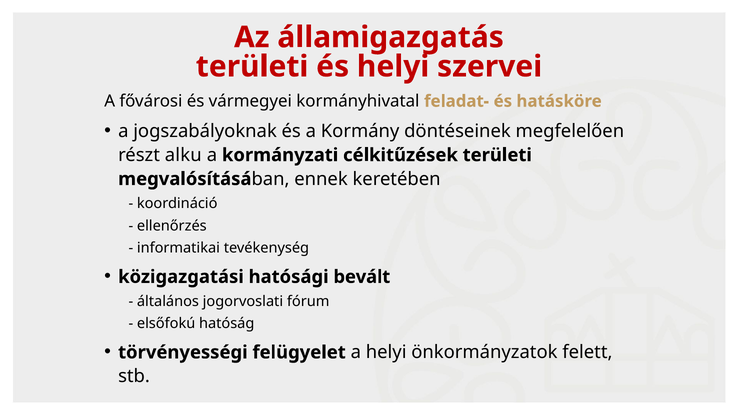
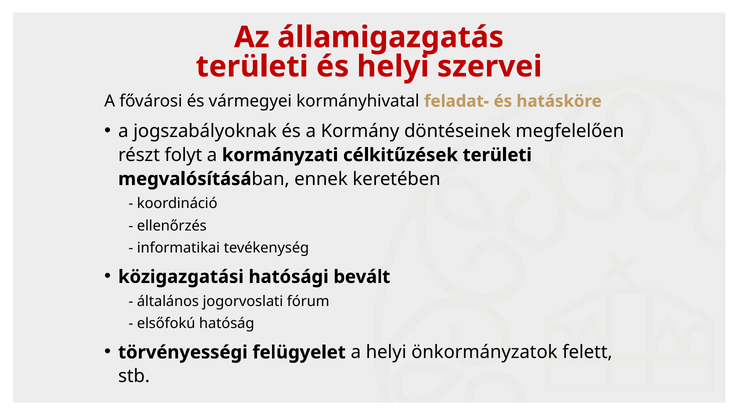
alku: alku -> folyt (183, 155)
